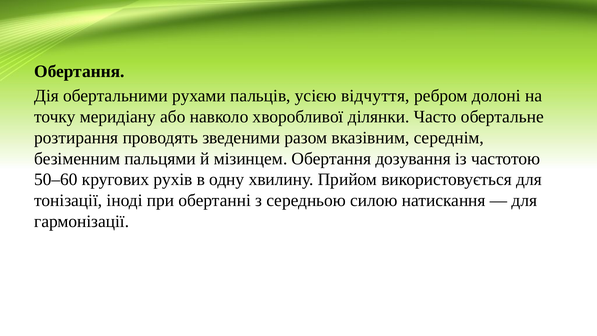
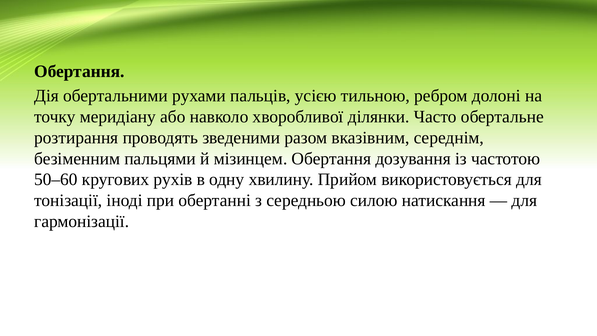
відчуття: відчуття -> тильною (375, 96)
